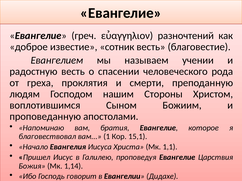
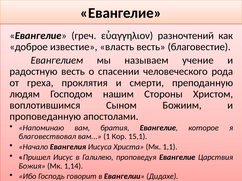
сотник: сотник -> власть (117, 47)
учении: учении -> учение (198, 60)
